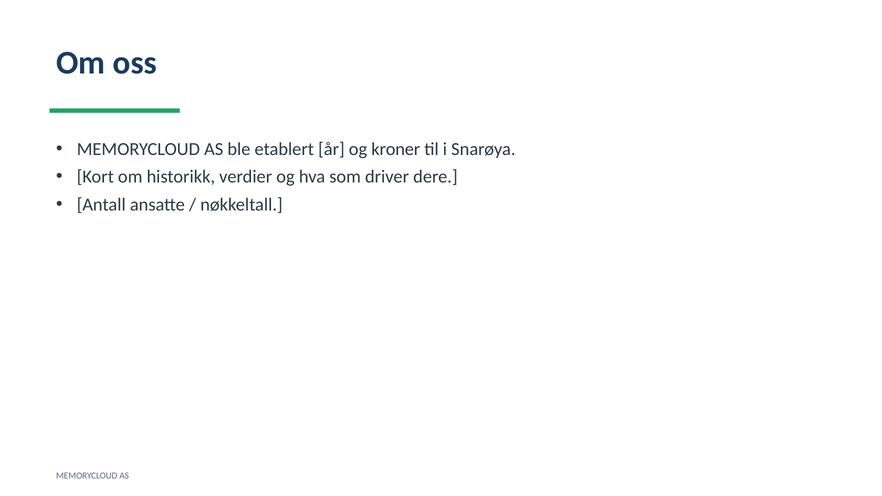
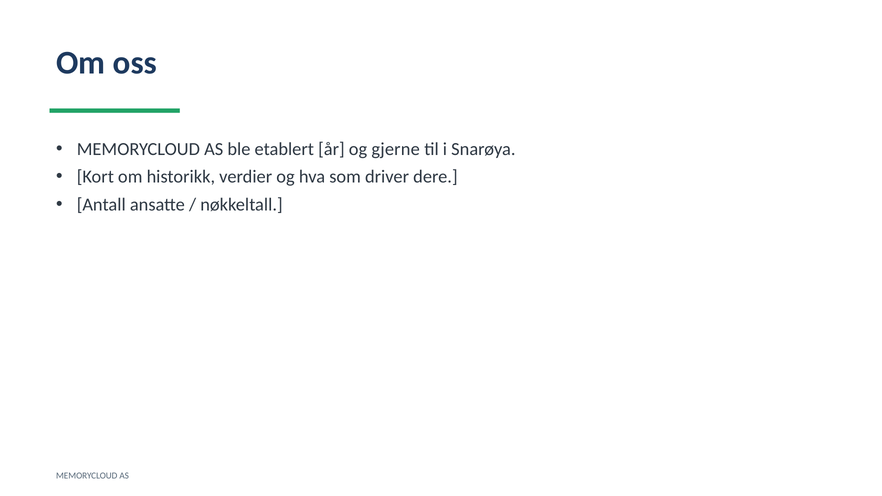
kroner: kroner -> gjerne (396, 149)
